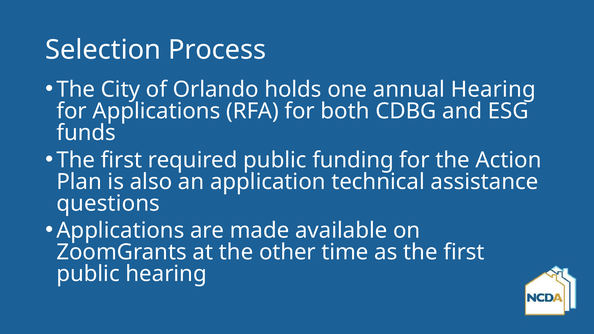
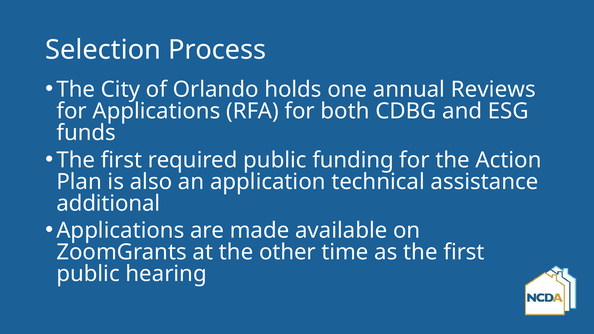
annual Hearing: Hearing -> Reviews (493, 90)
questions: questions -> additional (108, 203)
